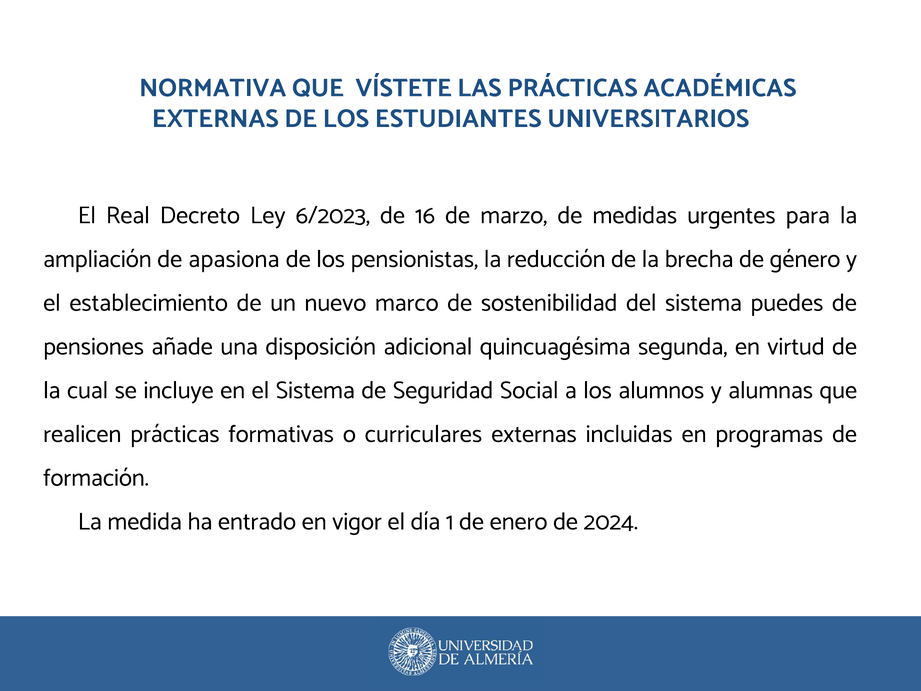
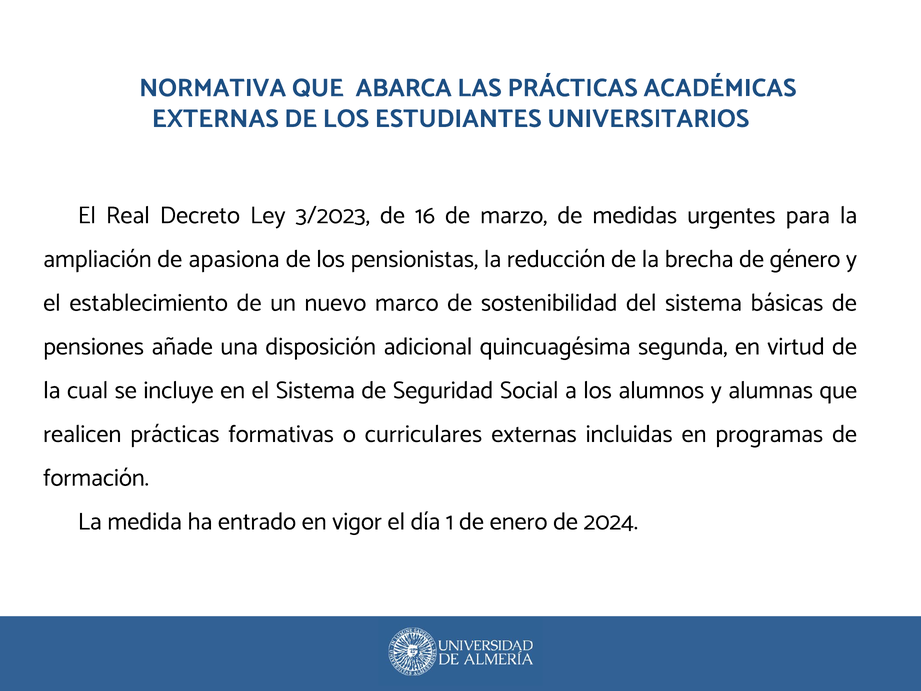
VÍSTETE: VÍSTETE -> ABARCA (404, 88)
6/2023: 6/2023 -> 3/2023 (333, 215)
puedes: puedes -> básicas (787, 303)
